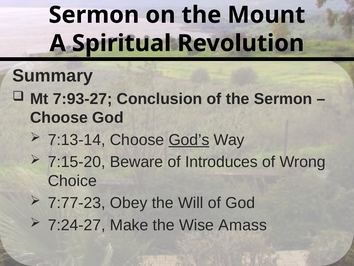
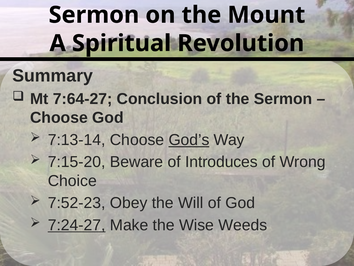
7:93-27: 7:93-27 -> 7:64-27 (83, 99)
7:77-23: 7:77-23 -> 7:52-23 (77, 203)
7:24-27 underline: none -> present (77, 225)
Amass: Amass -> Weeds (243, 225)
